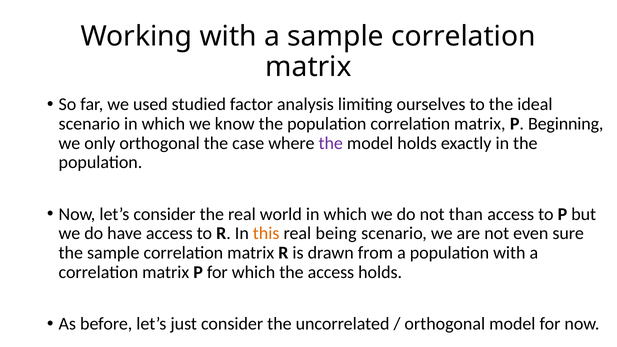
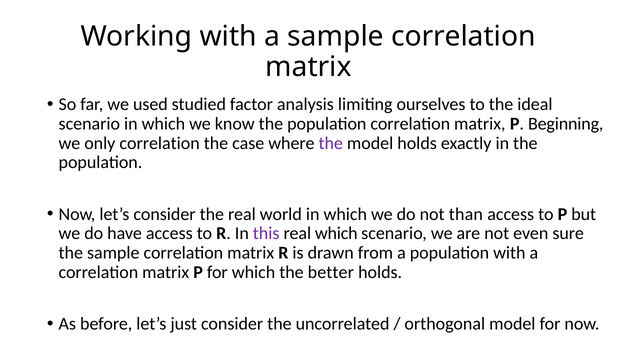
only orthogonal: orthogonal -> correlation (160, 143)
this colour: orange -> purple (266, 234)
real being: being -> which (336, 234)
the access: access -> better (331, 272)
